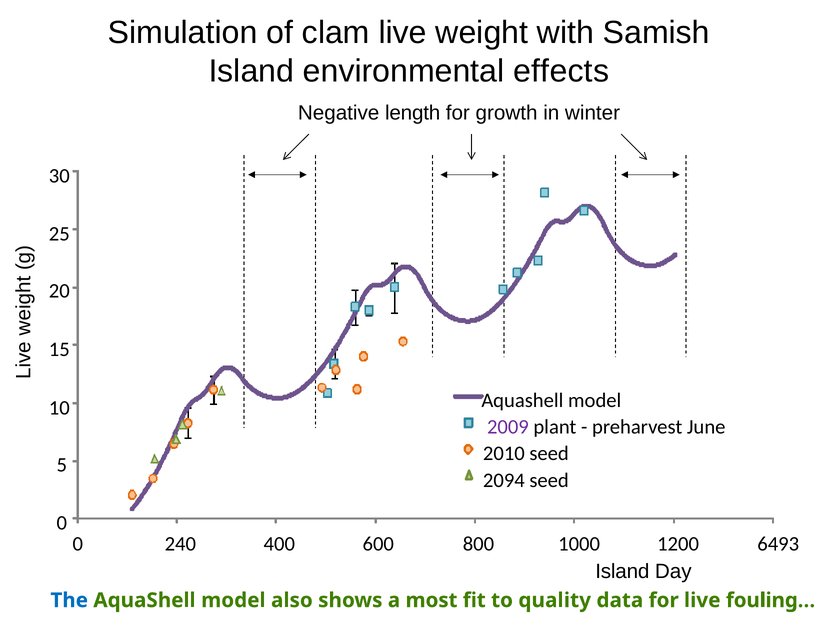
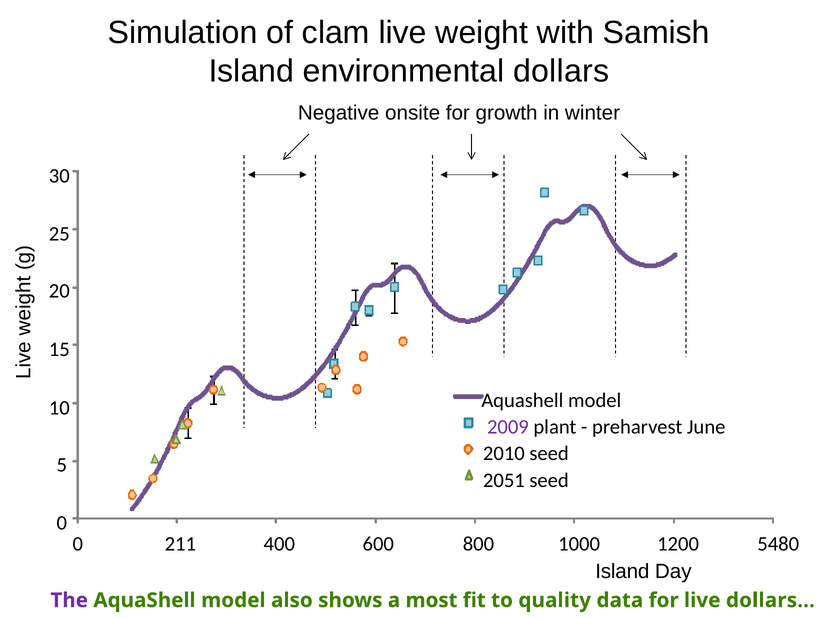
effects: effects -> dollars (561, 71)
length: length -> onsite (413, 113)
2094: 2094 -> 2051 (504, 481)
240: 240 -> 211 (180, 544)
6493: 6493 -> 5480 (778, 544)
The colour: blue -> purple (69, 601)
fouling…: fouling… -> dollars… (770, 601)
